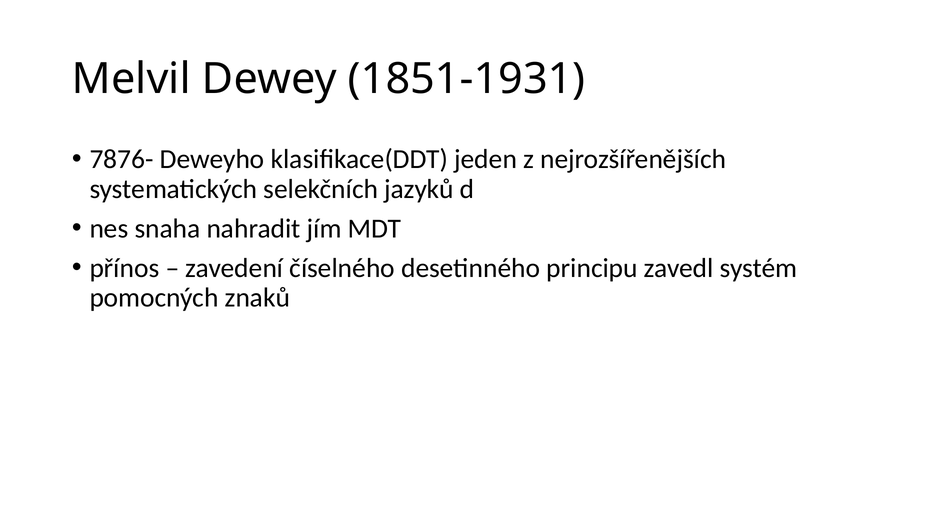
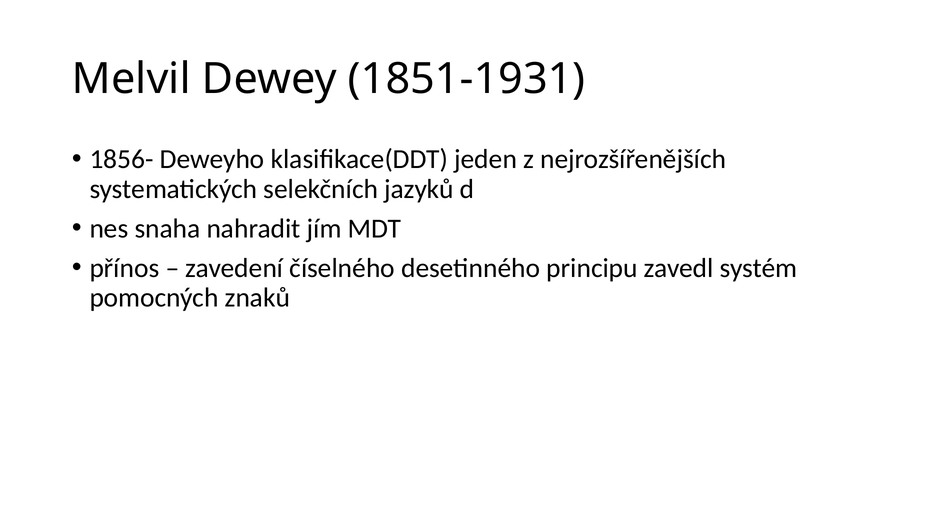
7876-: 7876- -> 1856- (122, 159)
